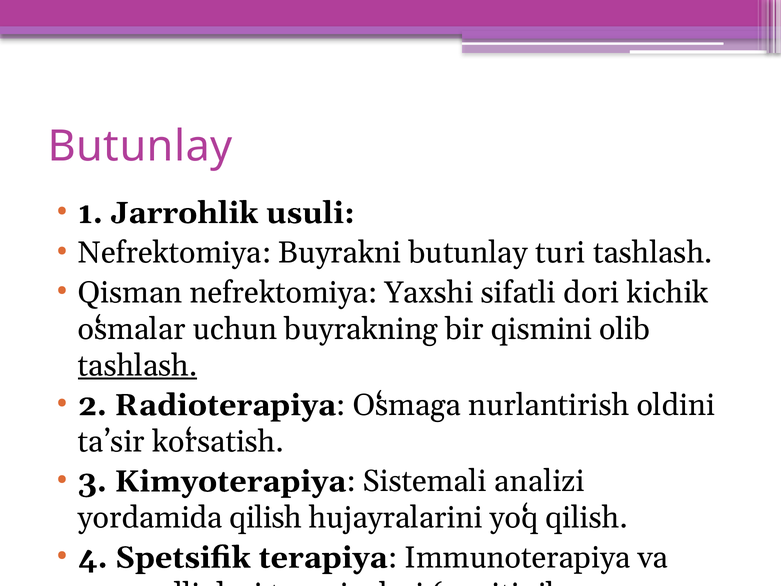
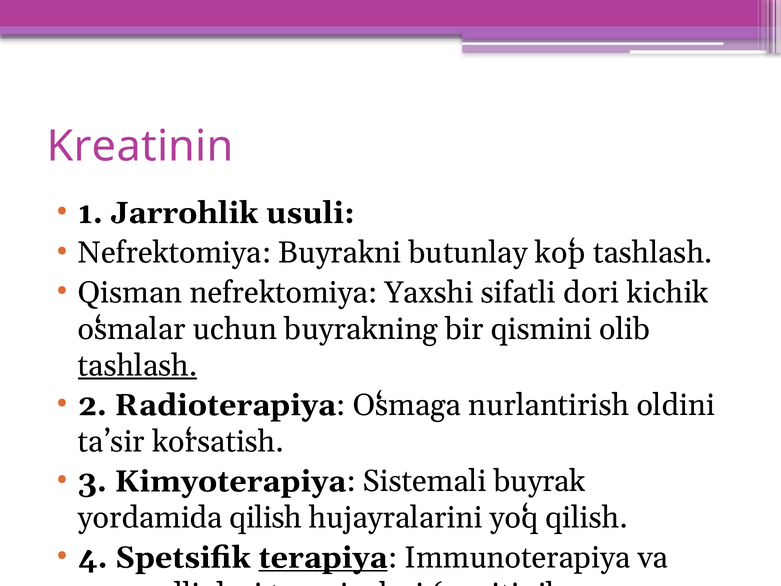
Butunlay: Butunlay -> Kreatinin (140, 146)
turi: turi -> koʻp (560, 253)
analizi: analizi -> buyrak (540, 481)
terapiya underline: none -> present (323, 557)
